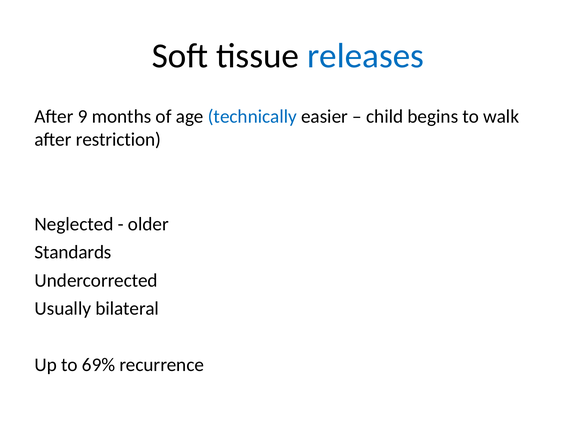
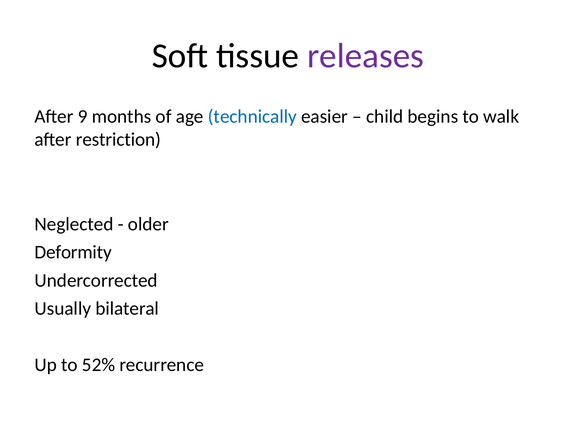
releases colour: blue -> purple (366, 56)
Standards: Standards -> Deformity (73, 252)
69%: 69% -> 52% (99, 365)
